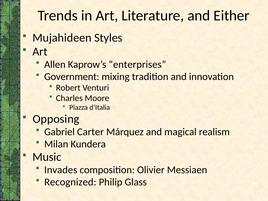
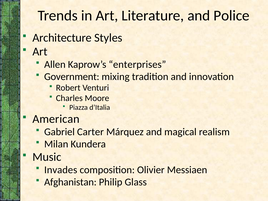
Either: Either -> Police (232, 16)
Mujahideen: Mujahideen -> Architecture (62, 38)
Opposing: Opposing -> American (56, 119)
Recognized: Recognized -> Afghanistan (70, 182)
